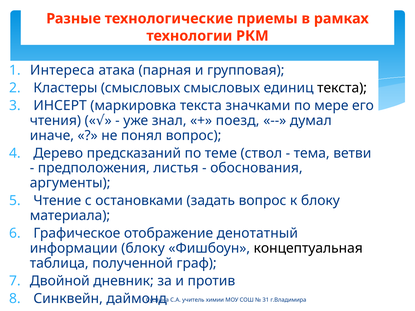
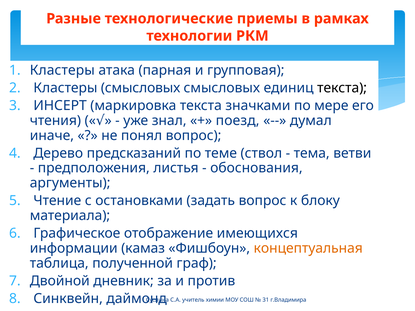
Интереса: Интереса -> Кластеры (62, 70)
денотатный: денотатный -> имеющихся (257, 233)
информации блоку: блоку -> камаз (143, 248)
концептуальная colour: black -> orange (308, 248)
